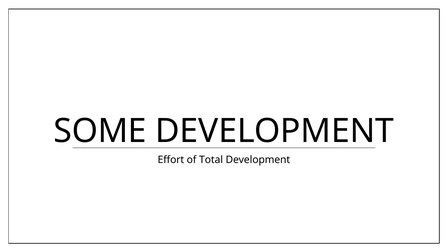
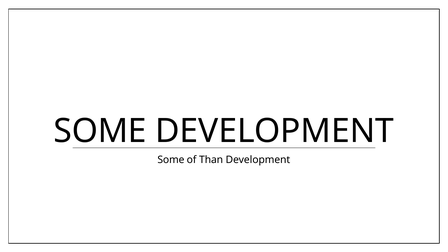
Effort: Effort -> Some (171, 160)
Total: Total -> Than (211, 160)
